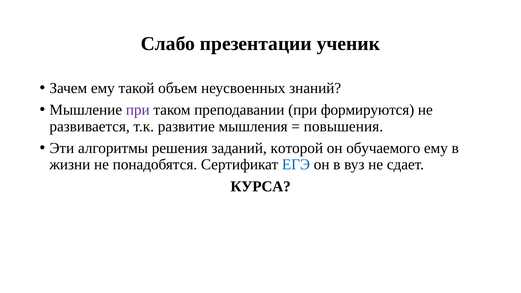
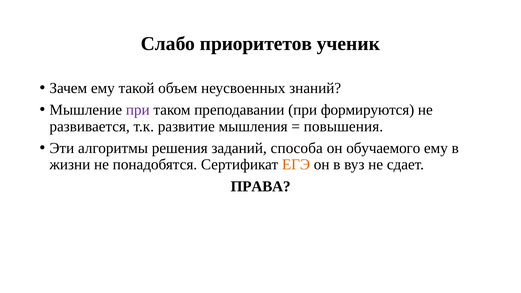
презентации: презентации -> приоритетов (256, 44)
которой: которой -> способа (297, 148)
ЕГЭ colour: blue -> orange (296, 165)
КУРСА: КУРСА -> ПРАВА (261, 186)
